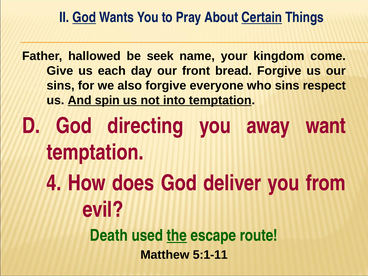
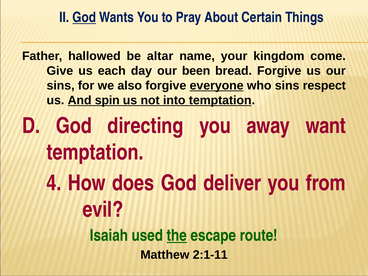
Certain underline: present -> none (262, 18)
seek: seek -> altar (160, 56)
front: front -> been (196, 71)
everyone underline: none -> present (217, 86)
Death: Death -> Isaiah (109, 235)
5:1-11: 5:1-11 -> 2:1-11 (210, 255)
